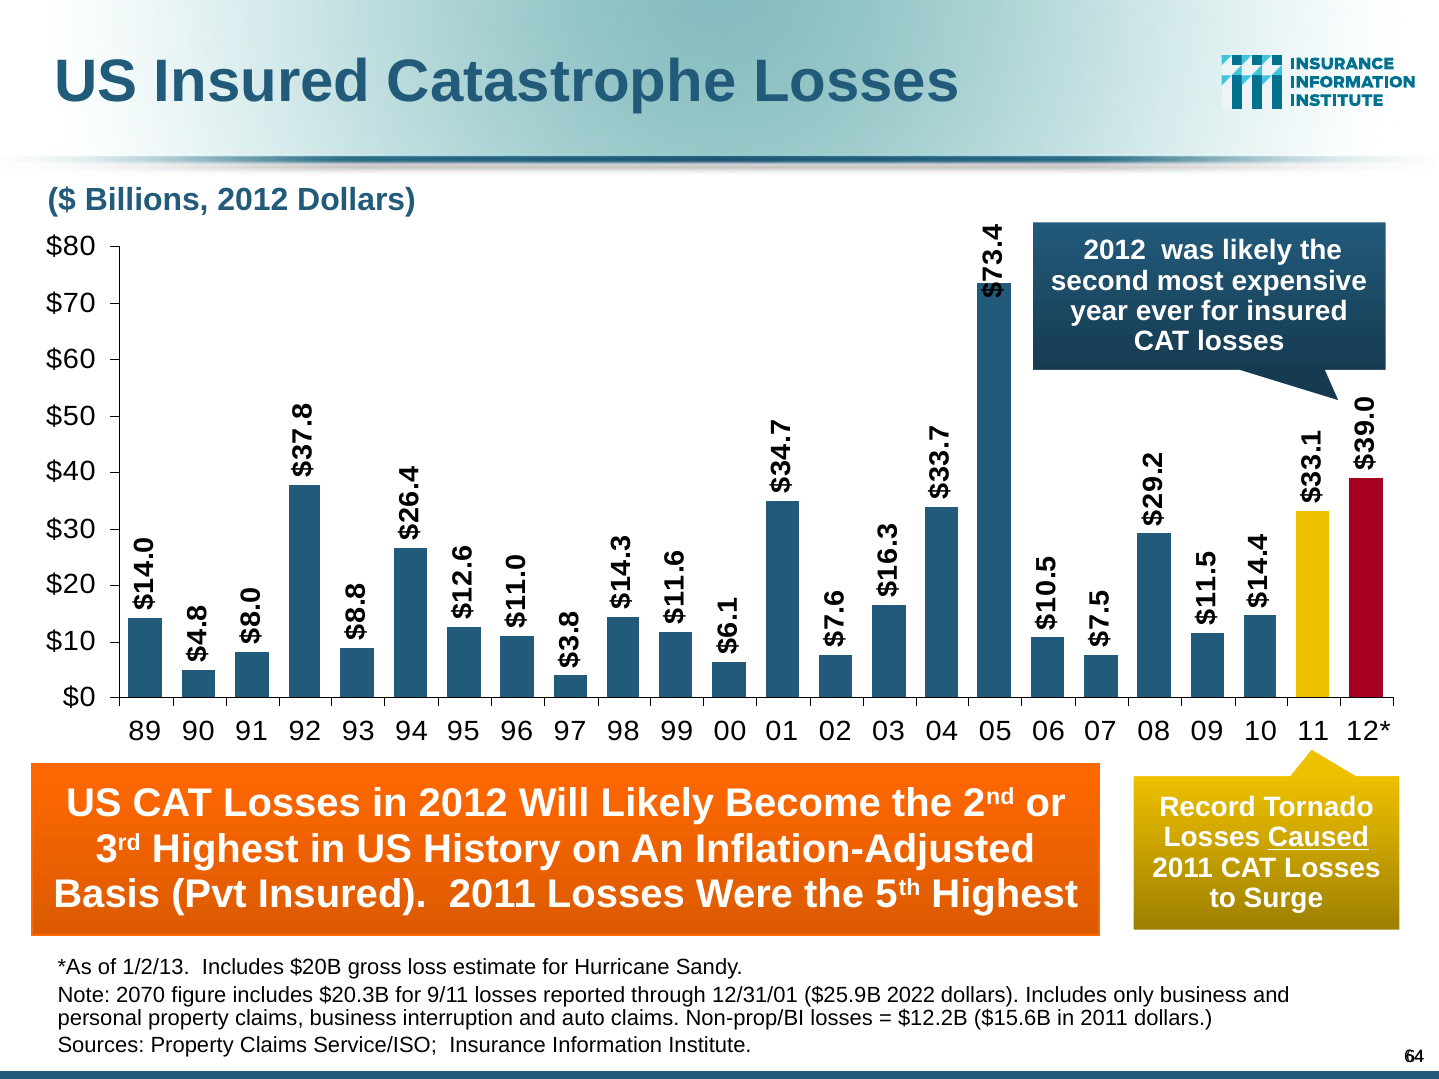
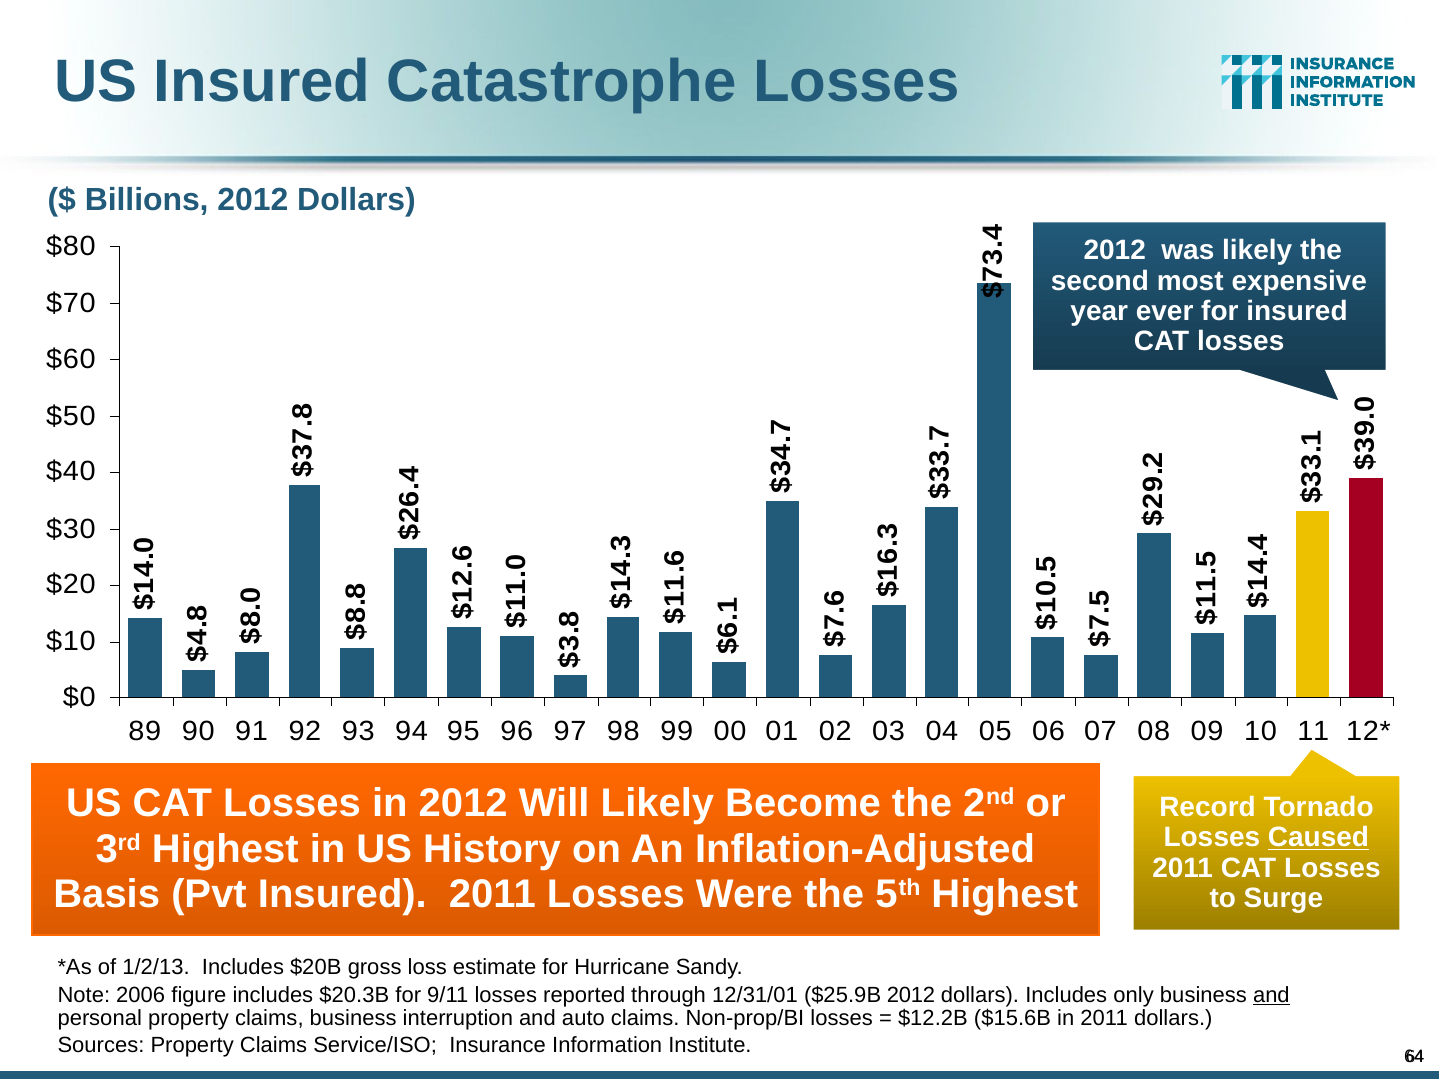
2070: 2070 -> 2006 (141, 996)
$25.9B 2022: 2022 -> 2012 (911, 996)
and underline: none -> present (1271, 996)
